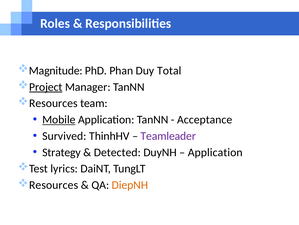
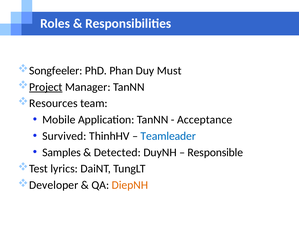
Magnitude: Magnitude -> Songfeeler (56, 70)
Total: Total -> Must (169, 70)
Mobile underline: present -> none (59, 119)
Teamleader colour: purple -> blue (168, 136)
Strategy: Strategy -> Samples (62, 152)
Application: Application -> Responsible (215, 152)
Resources: Resources -> Developer (54, 184)
